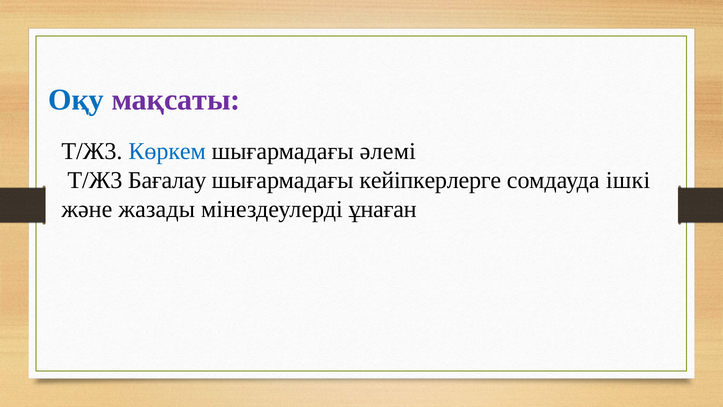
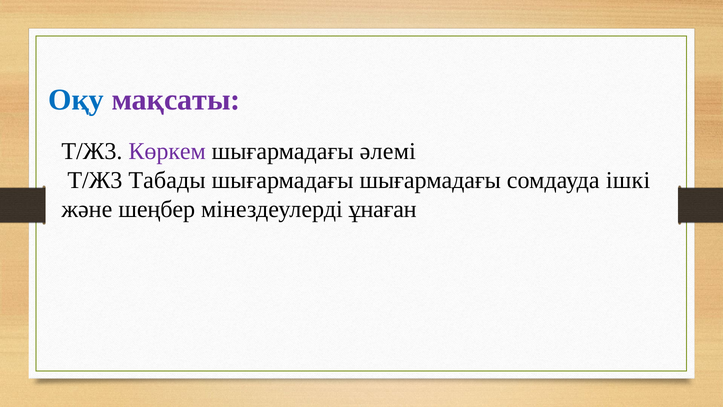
Көркем colour: blue -> purple (167, 151)
Бағалау: Бағалау -> Табады (167, 180)
шығармадағы кейіпкерлерге: кейіпкерлерге -> шығармадағы (430, 180)
жазады: жазады -> шеңбер (157, 209)
